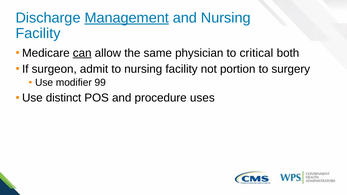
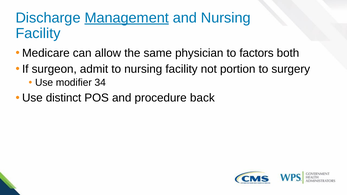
can underline: present -> none (82, 53)
critical: critical -> factors (257, 53)
99: 99 -> 34 (100, 83)
uses: uses -> back (202, 98)
